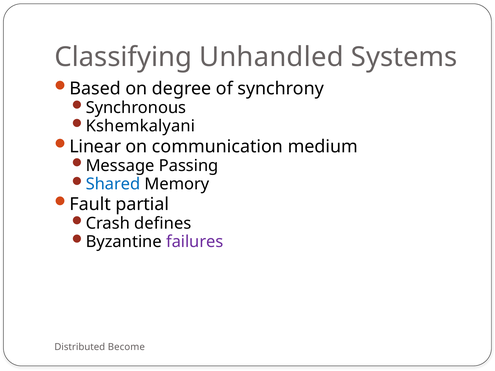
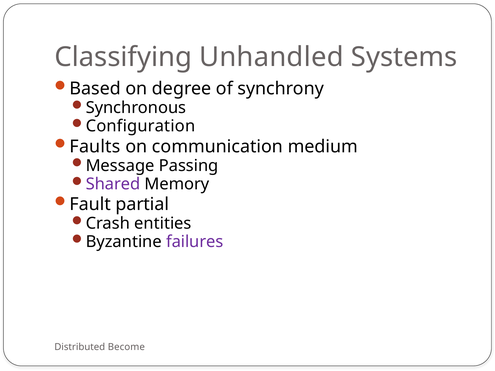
Kshemkalyani: Kshemkalyani -> Configuration (141, 126)
Linear: Linear -> Faults (95, 147)
Shared colour: blue -> purple (113, 184)
defines: defines -> entities (163, 224)
